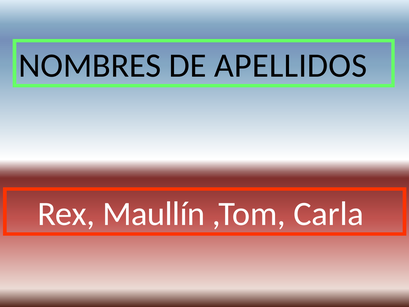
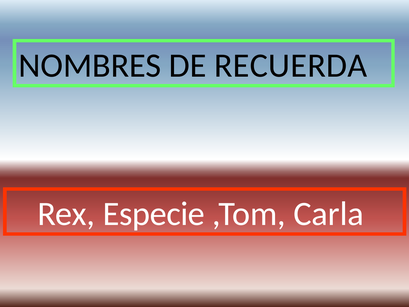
APELLIDOS: APELLIDOS -> RECUERDA (291, 65)
Maullín: Maullín -> Especie (154, 214)
